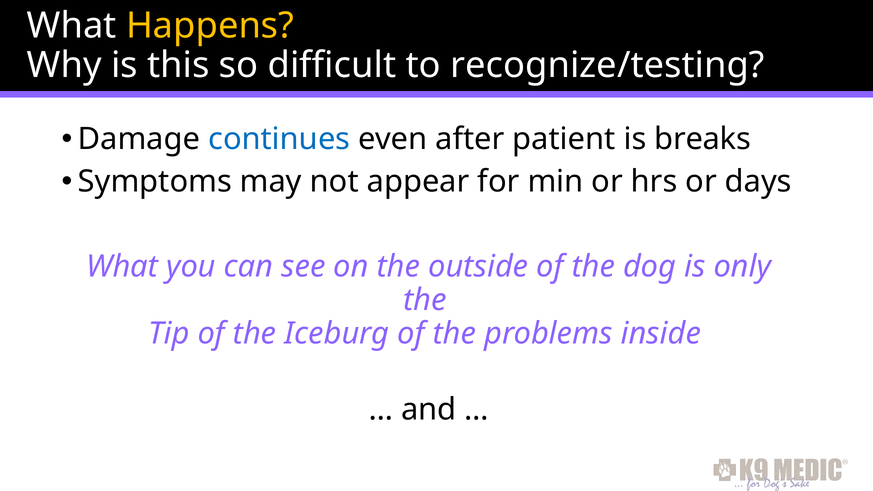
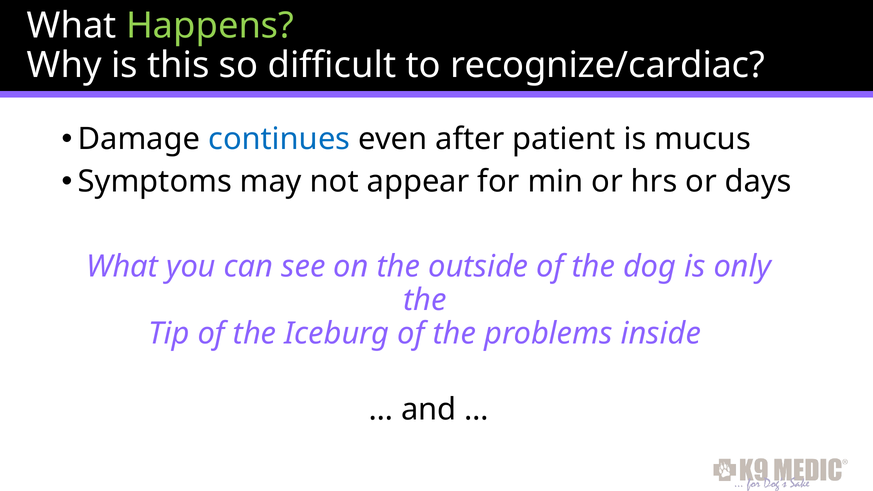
Happens colour: yellow -> light green (210, 26)
recognize/testing: recognize/testing -> recognize/cardiac (608, 65)
breaks: breaks -> mucus (703, 139)
